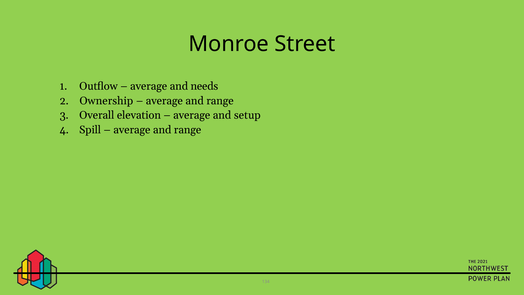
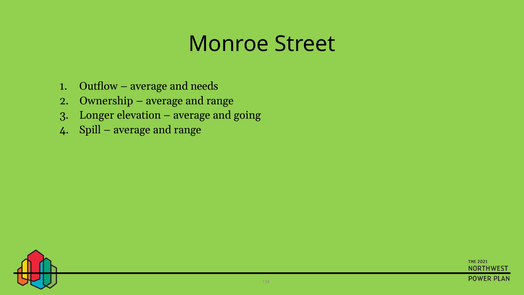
Overall: Overall -> Longer (97, 115)
setup: setup -> going (247, 115)
